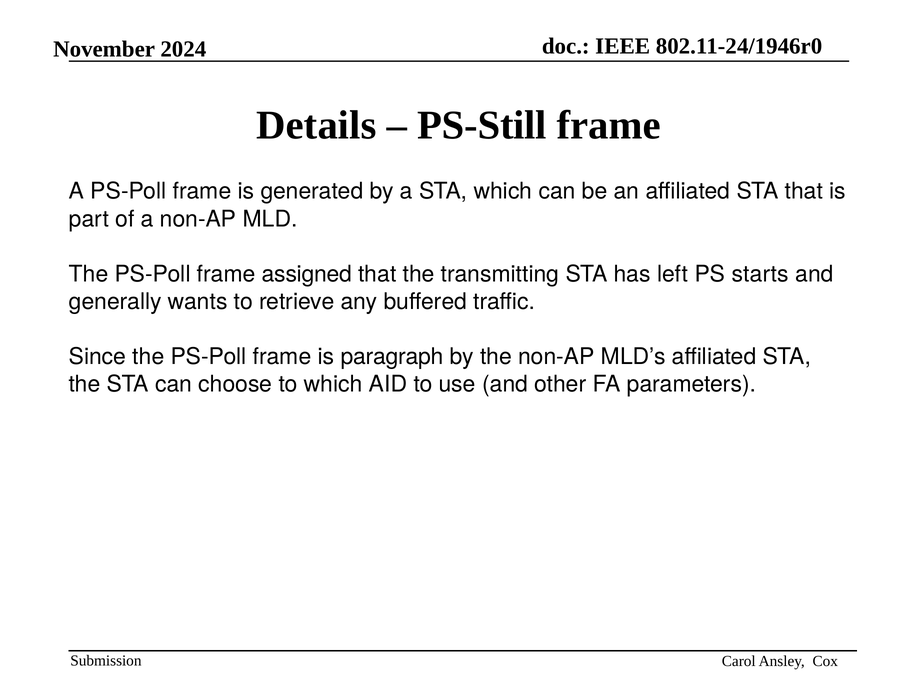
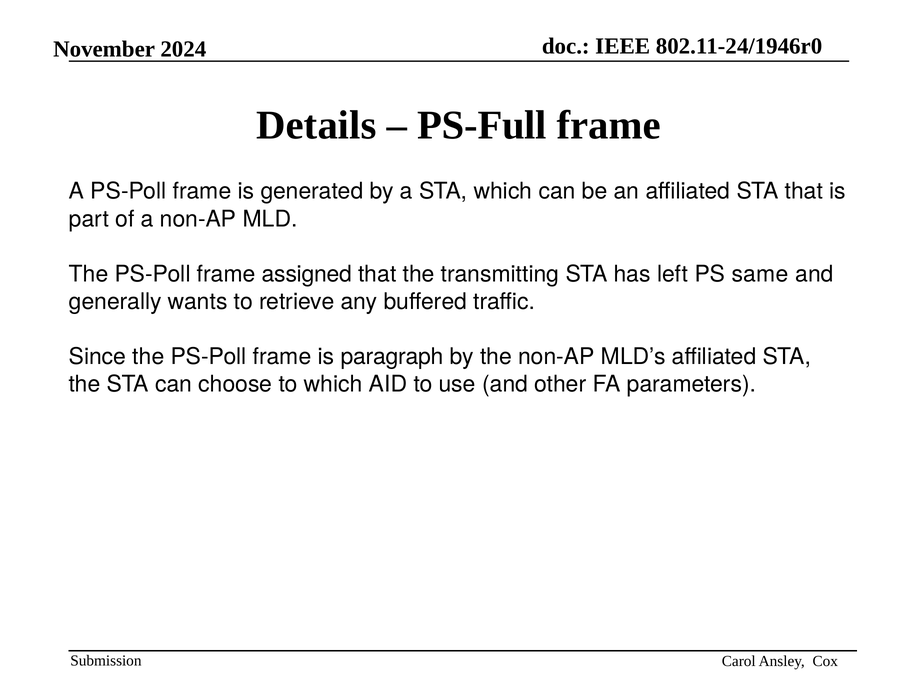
PS-Still: PS-Still -> PS-Full (482, 125)
starts: starts -> same (760, 274)
